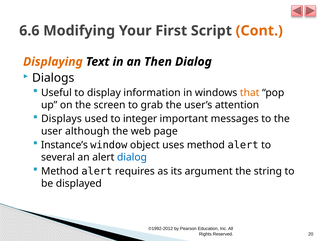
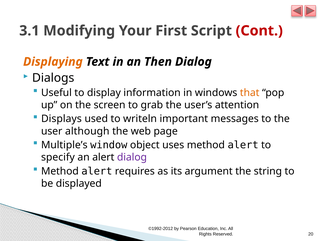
6.6: 6.6 -> 3.1 (29, 31)
Cont colour: orange -> red (259, 31)
integer: integer -> writeln (140, 119)
Instance’s: Instance’s -> Multiple’s (64, 145)
several: several -> specify (58, 157)
dialog colour: blue -> purple (132, 157)
